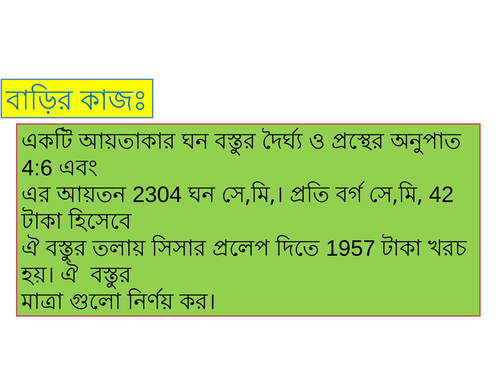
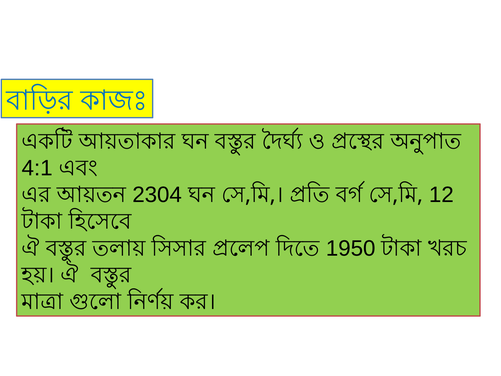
4:6: 4:6 -> 4:1 (37, 168)
42: 42 -> 12 (441, 195)
1957: 1957 -> 1950 (351, 248)
